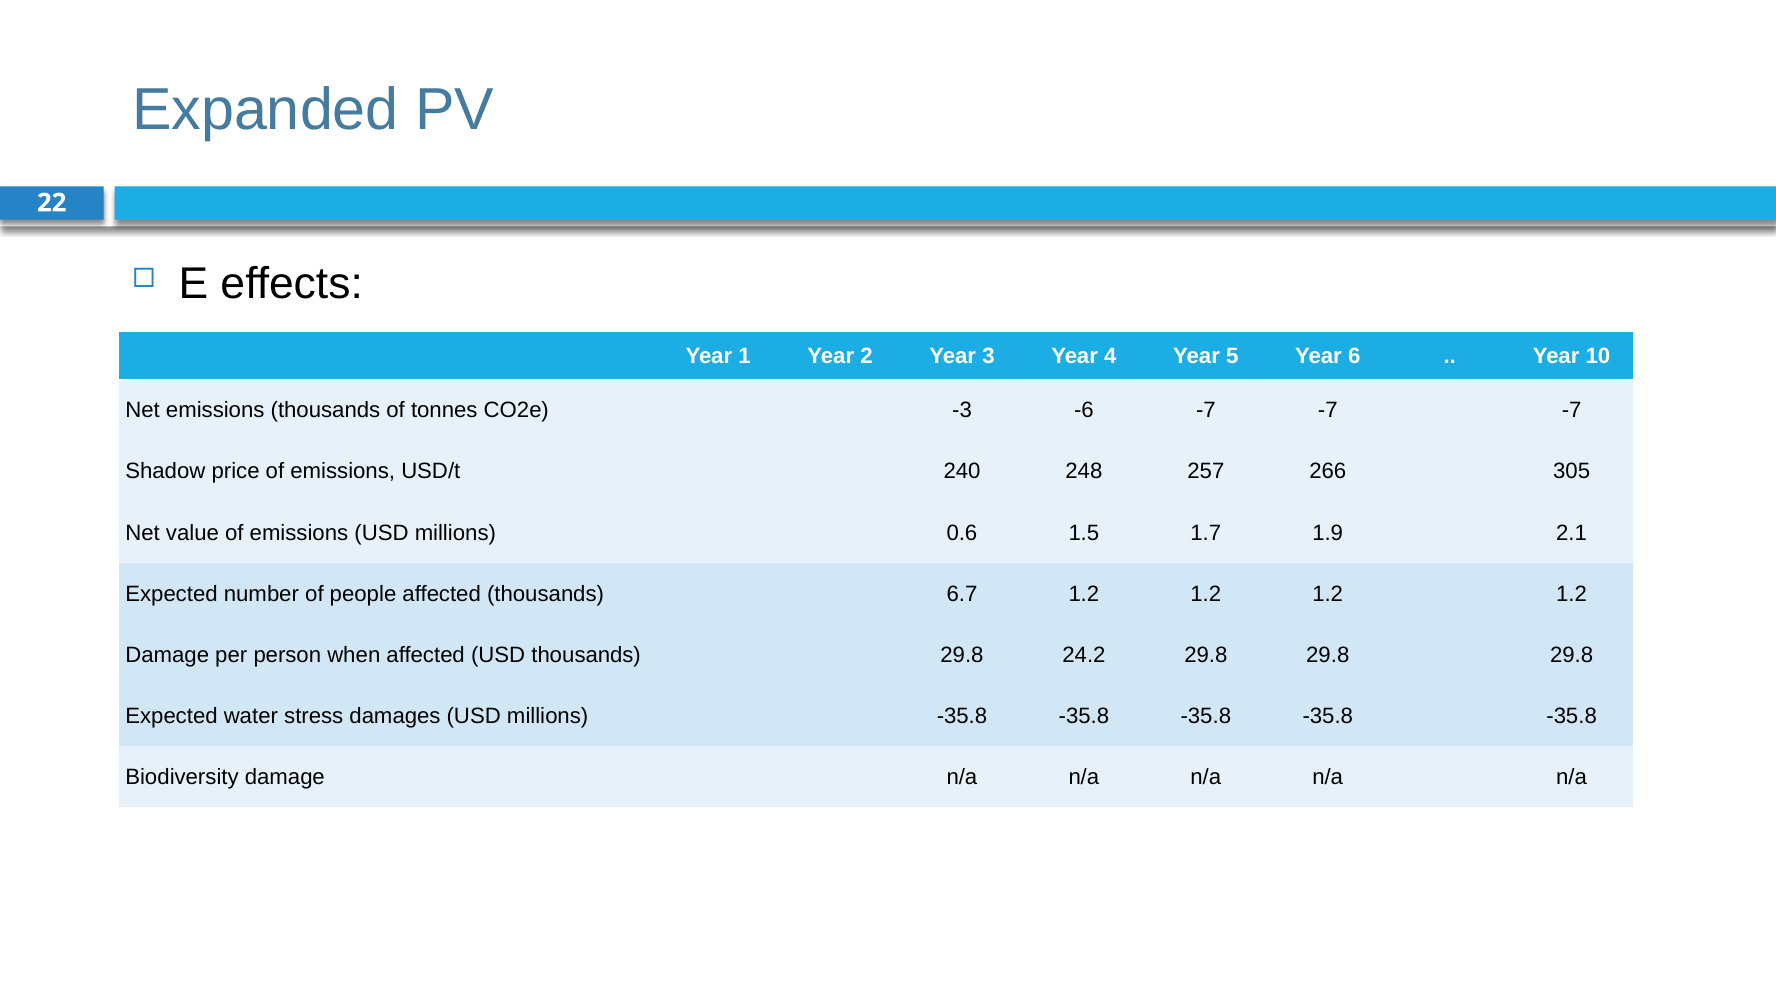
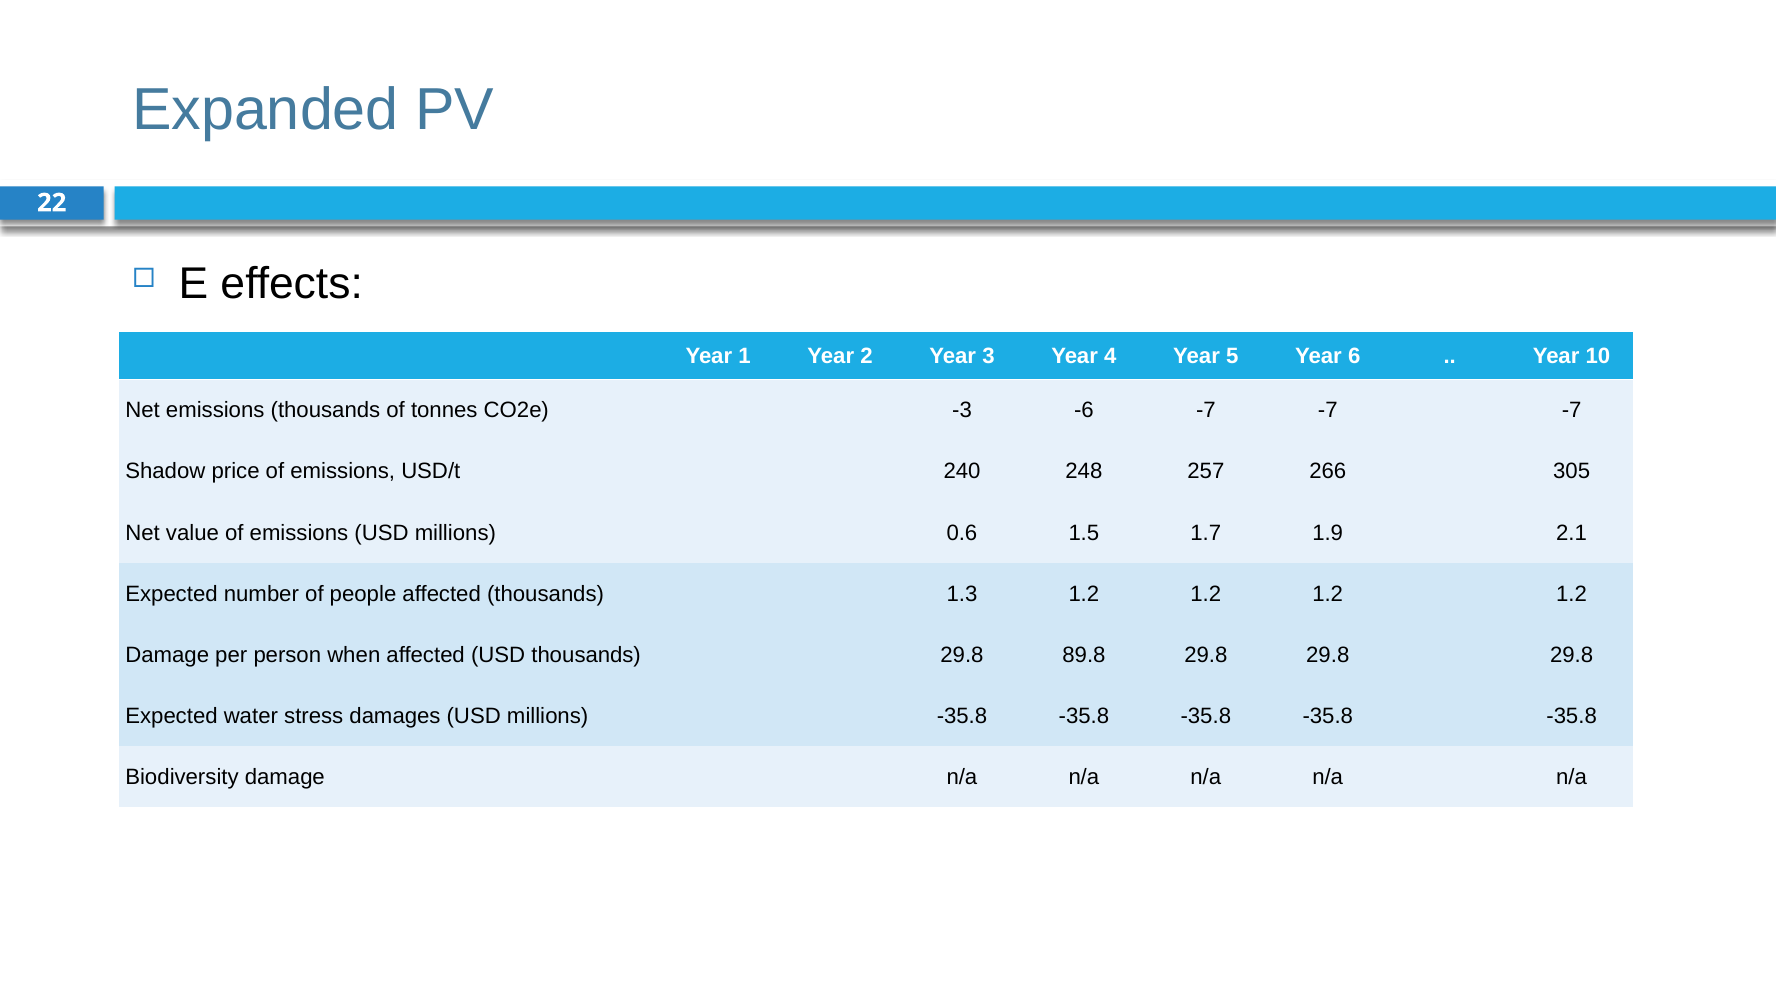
6.7: 6.7 -> 1.3 (962, 594)
24.2: 24.2 -> 89.8 (1084, 655)
